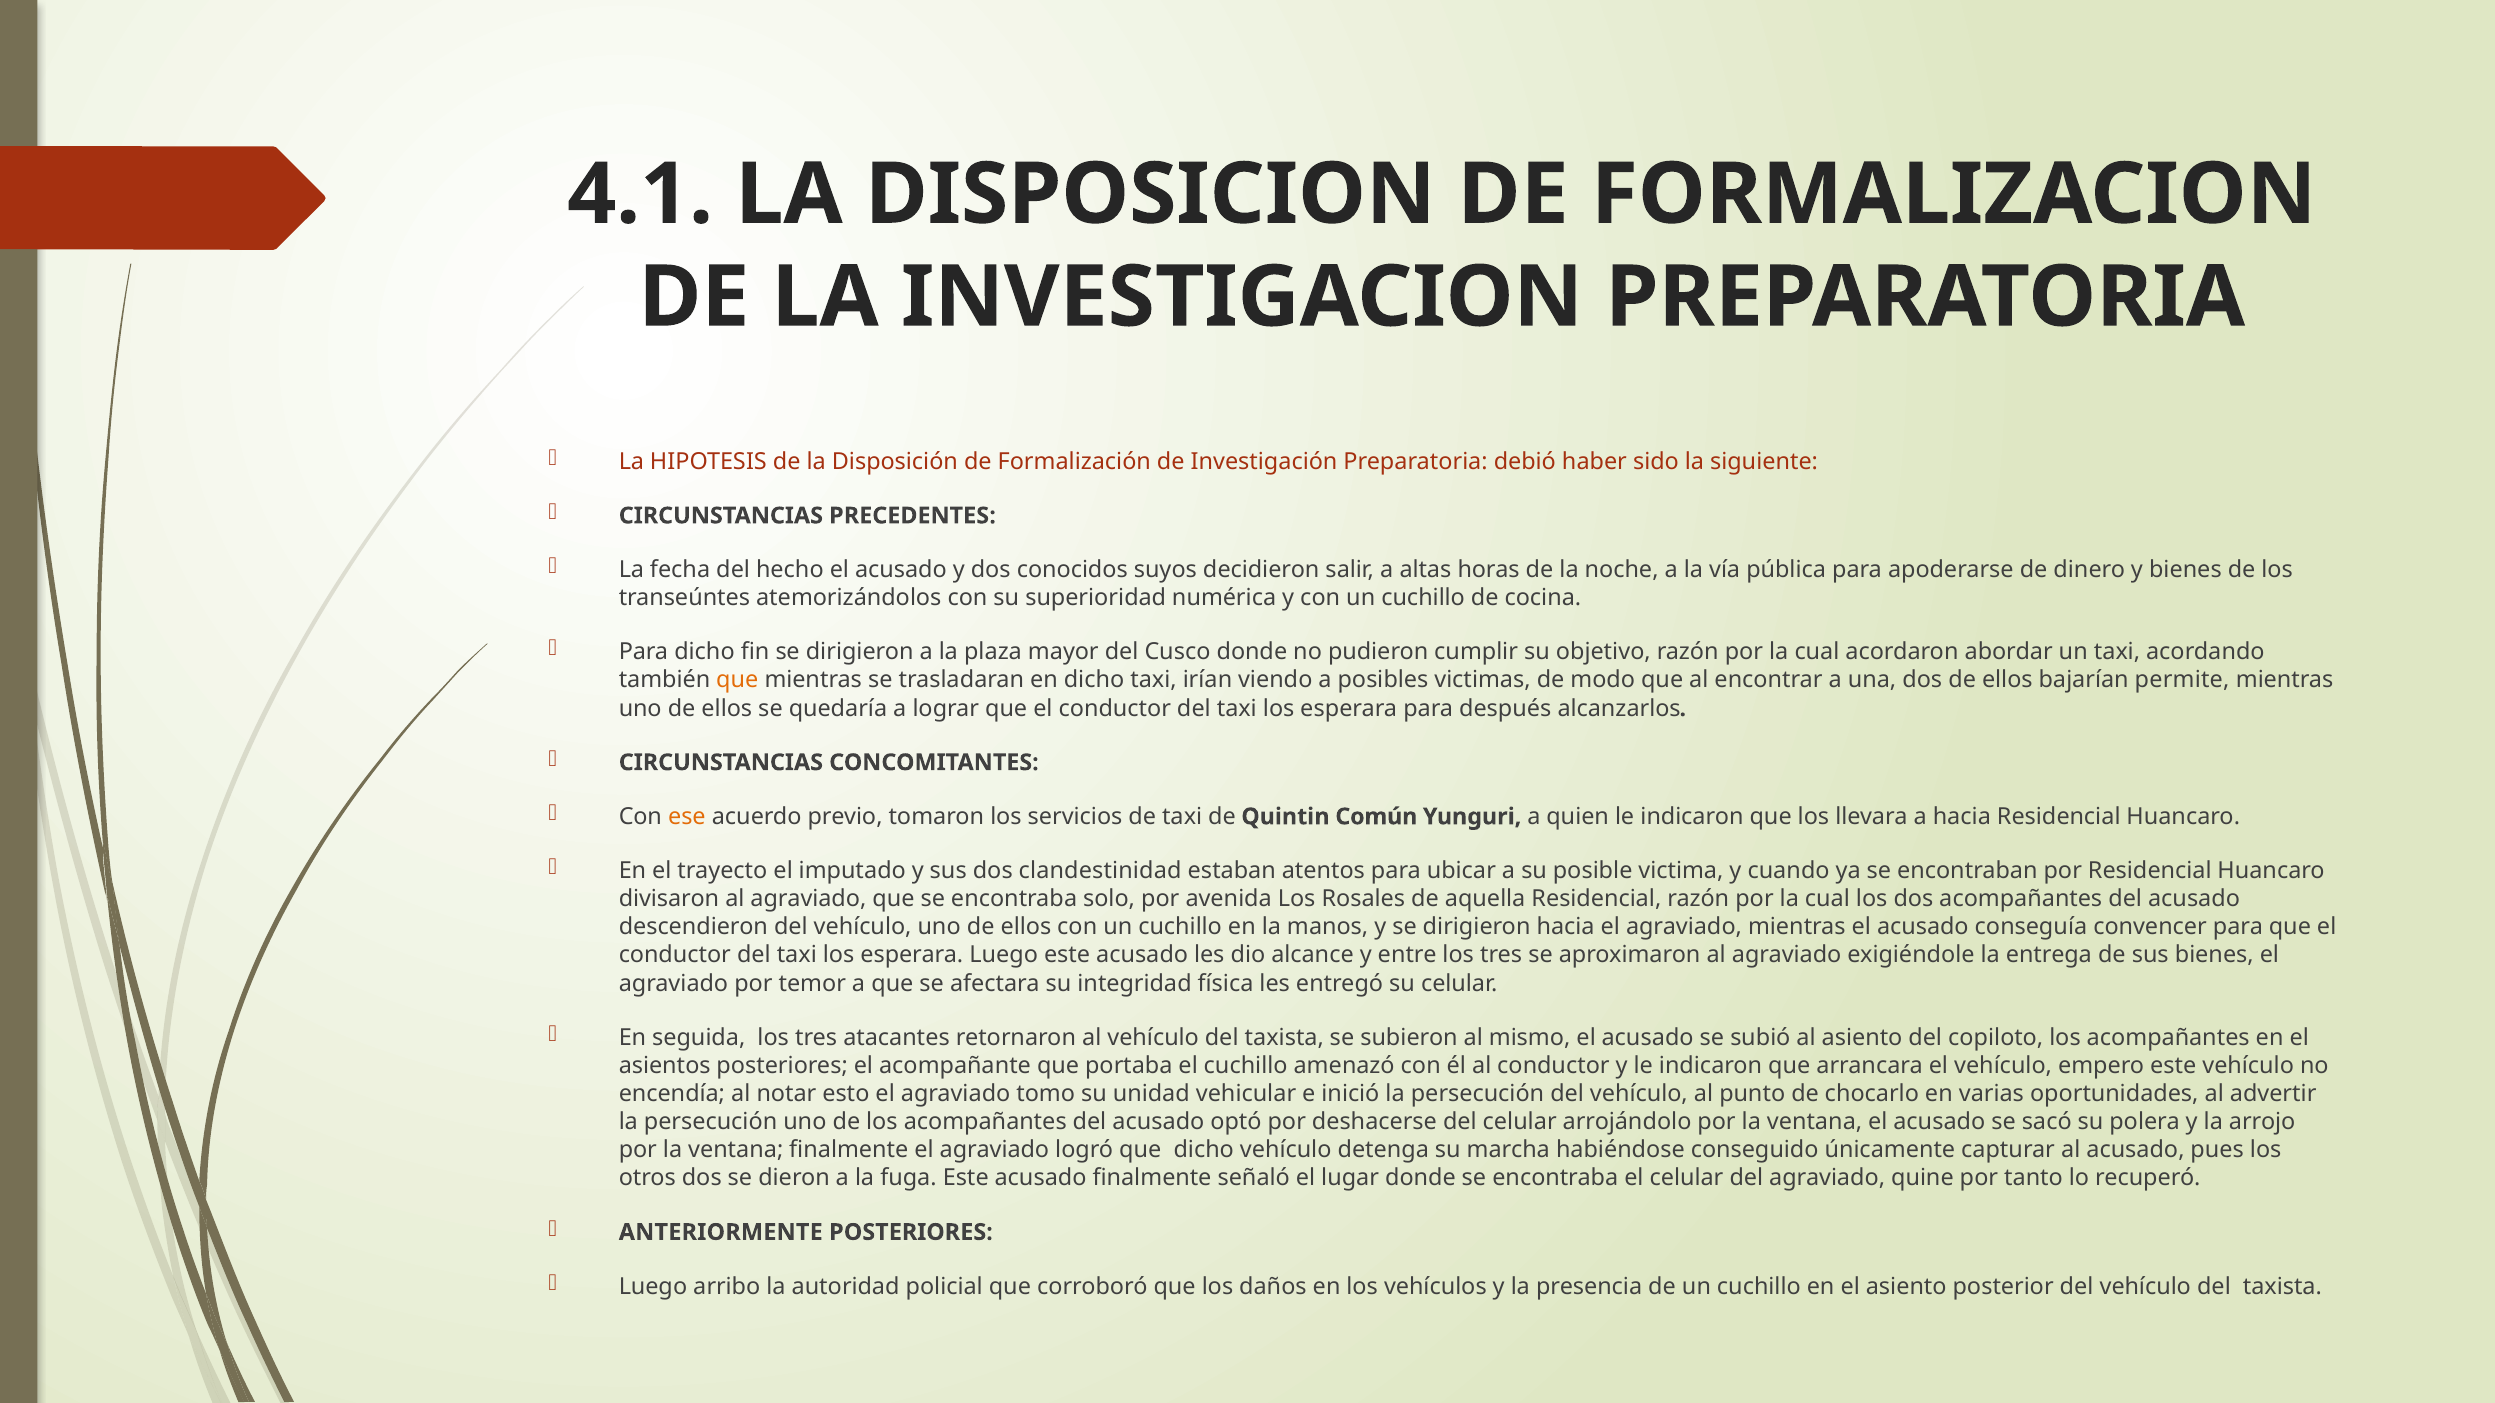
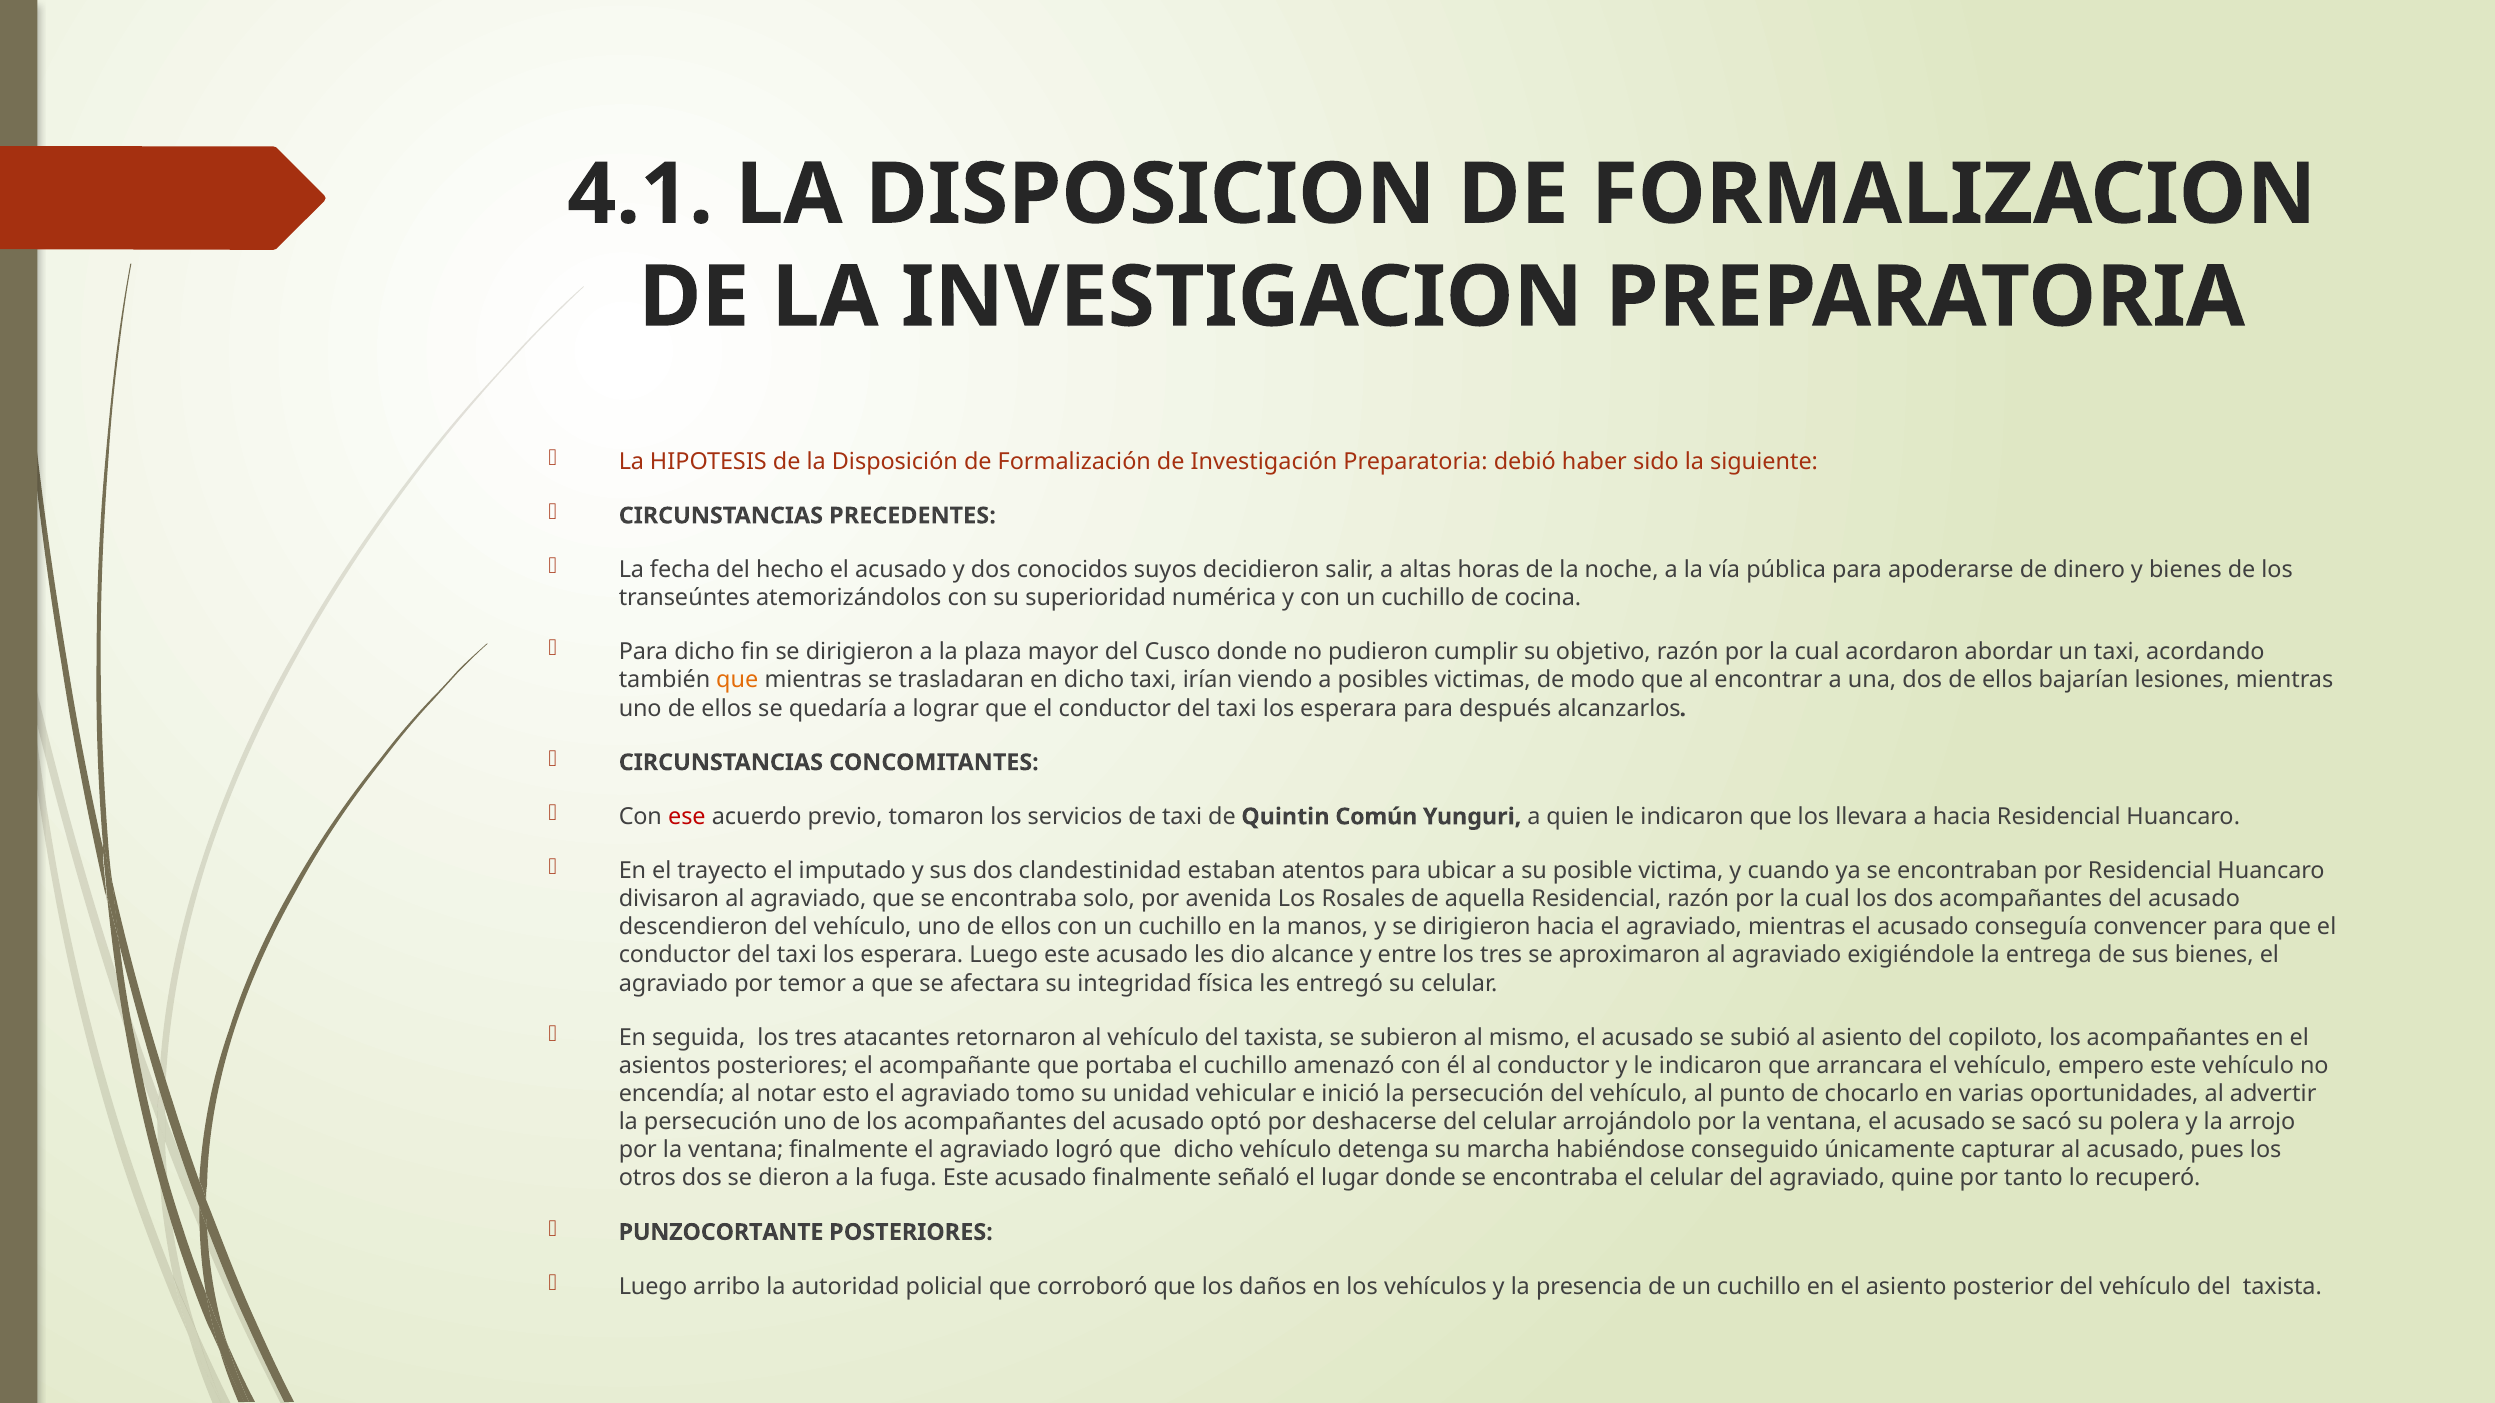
permite: permite -> lesiones (2182, 680)
ese colour: orange -> red (687, 817)
ANTERIORMENTE: ANTERIORMENTE -> PUNZOCORTANTE (721, 1233)
